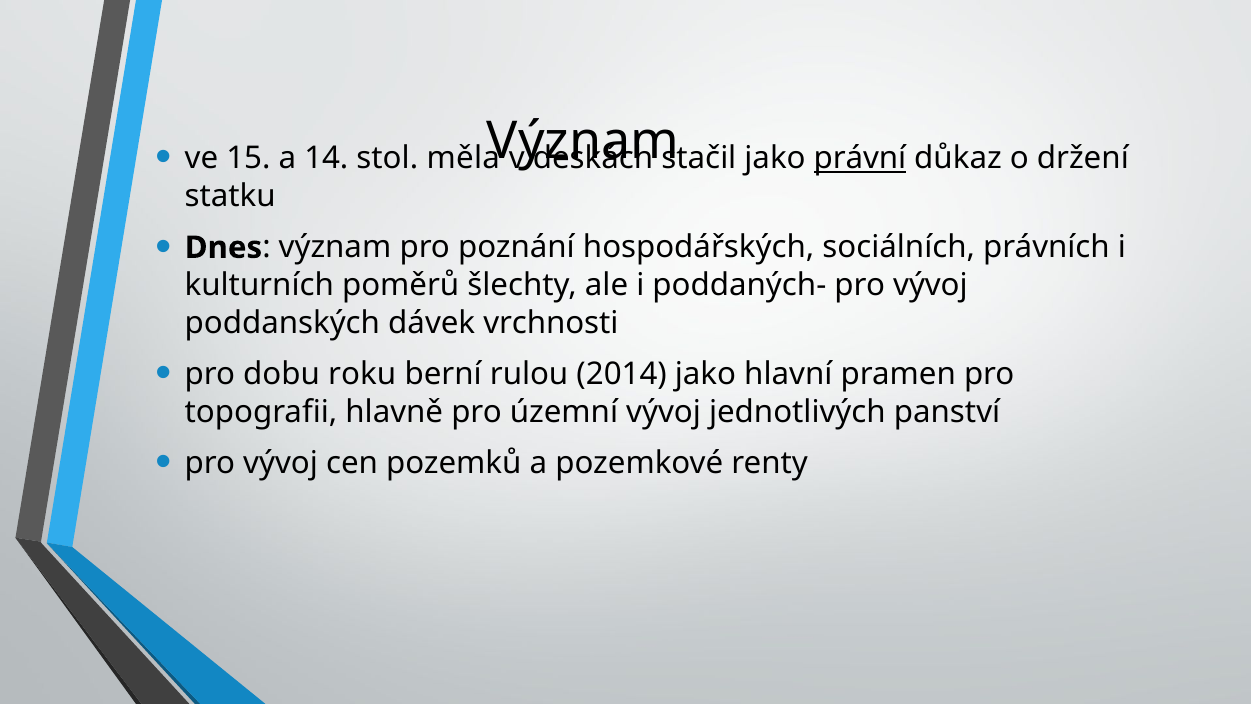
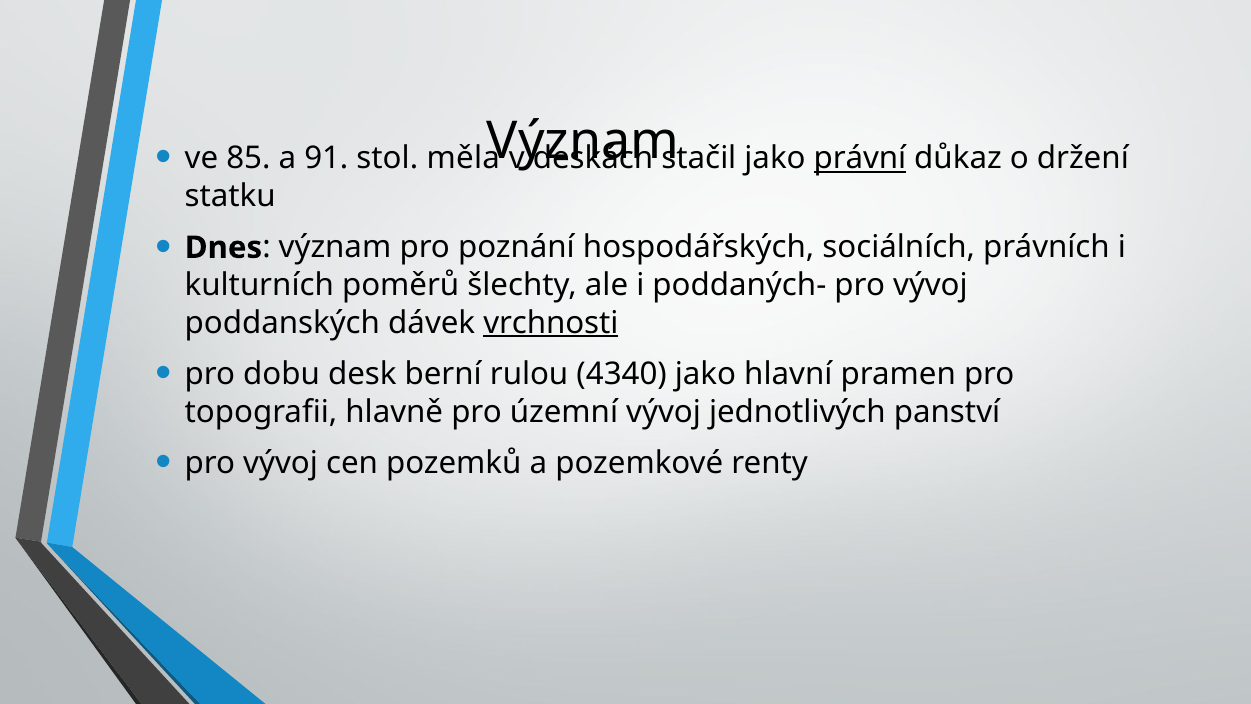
15: 15 -> 85 (248, 158)
14: 14 -> 91 (326, 158)
vrchnosti underline: none -> present (551, 323)
roku: roku -> desk (362, 374)
2014: 2014 -> 4340 (622, 374)
